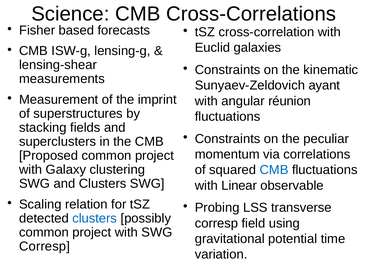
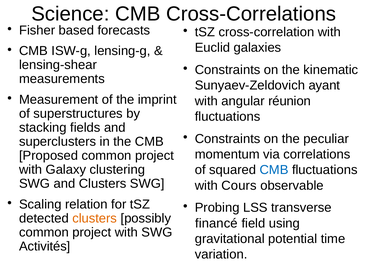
Linear: Linear -> Cours (239, 185)
clusters colour: blue -> orange (95, 218)
corresp: corresp -> financé (216, 223)
Corresp: Corresp -> Activités (45, 246)
